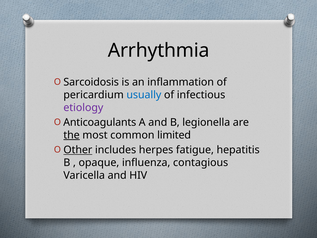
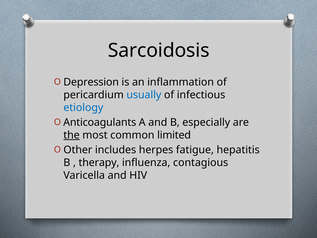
Arrhythmia: Arrhythmia -> Sarcoidosis (159, 51)
Sarcoidosis: Sarcoidosis -> Depression (91, 82)
etiology colour: purple -> blue (83, 107)
legionella: legionella -> especially (206, 122)
Other underline: present -> none (78, 150)
opaque: opaque -> therapy (99, 162)
